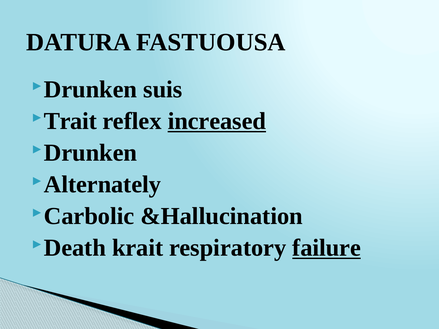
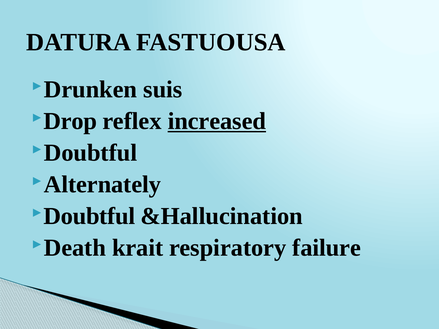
Trait: Trait -> Drop (70, 121)
Drunken: Drunken -> Doubtful (90, 153)
Carbolic: Carbolic -> Doubtful (89, 216)
failure underline: present -> none (327, 248)
